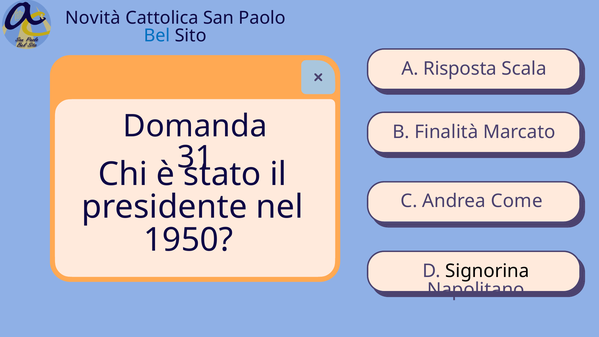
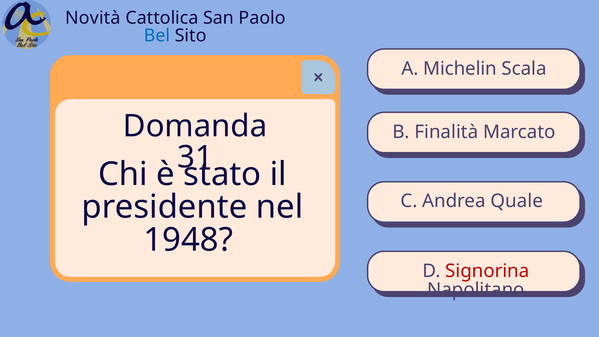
Risposta: Risposta -> Michelin (460, 69)
Come: Come -> Quale (517, 201)
1950: 1950 -> 1948 (188, 240)
Signorina colour: black -> red (487, 271)
